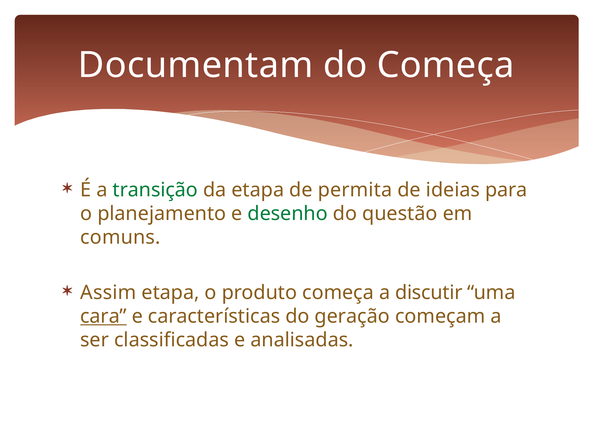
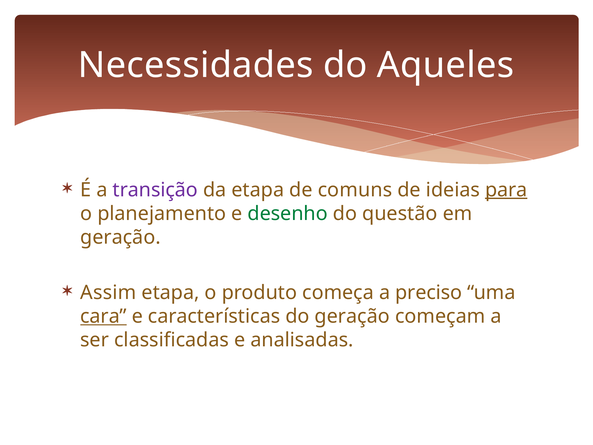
Documentam: Documentam -> Necessidades (196, 65)
do Começa: Começa -> Aqueles (445, 65)
transição colour: green -> purple (155, 190)
permita: permita -> comuns (355, 190)
para underline: none -> present (506, 190)
comuns: comuns -> geração (120, 237)
discutir: discutir -> preciso (429, 292)
